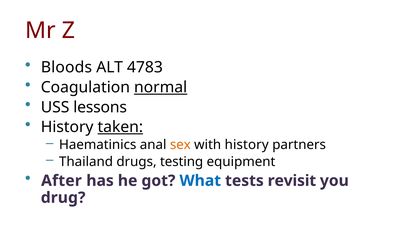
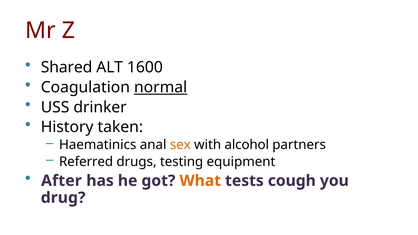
Bloods: Bloods -> Shared (67, 67)
4783: 4783 -> 1600 (145, 67)
lessons: lessons -> drinker (100, 107)
taken underline: present -> none (120, 127)
with history: history -> alcohol (247, 145)
Thailand: Thailand -> Referred (86, 162)
What colour: blue -> orange (200, 181)
revisit: revisit -> cough (292, 181)
